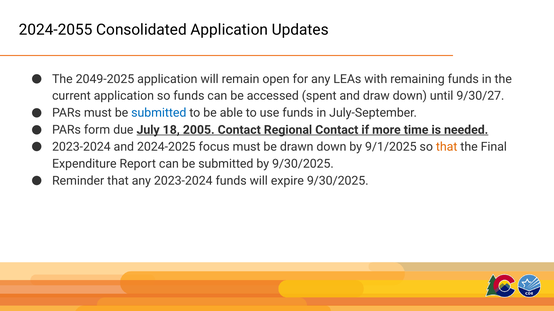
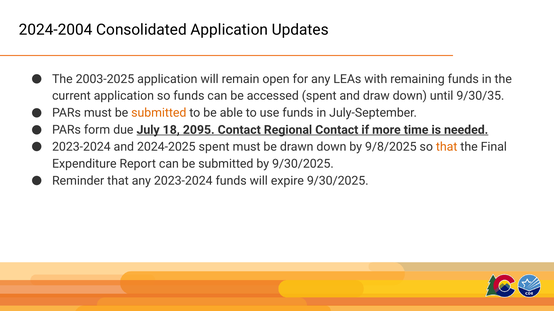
2024-2055: 2024-2055 -> 2024-2004 (56, 30)
2049-2025: 2049-2025 -> 2003-2025 (105, 79)
9/30/27: 9/30/27 -> 9/30/35 (480, 96)
submitted colour: blue -> orange (159, 113)
2005: 2005 -> 2095 (199, 130)
2024-2025 focus: focus -> spent (214, 147)
9/1/2025: 9/1/2025 -> 9/8/2025 (391, 147)
